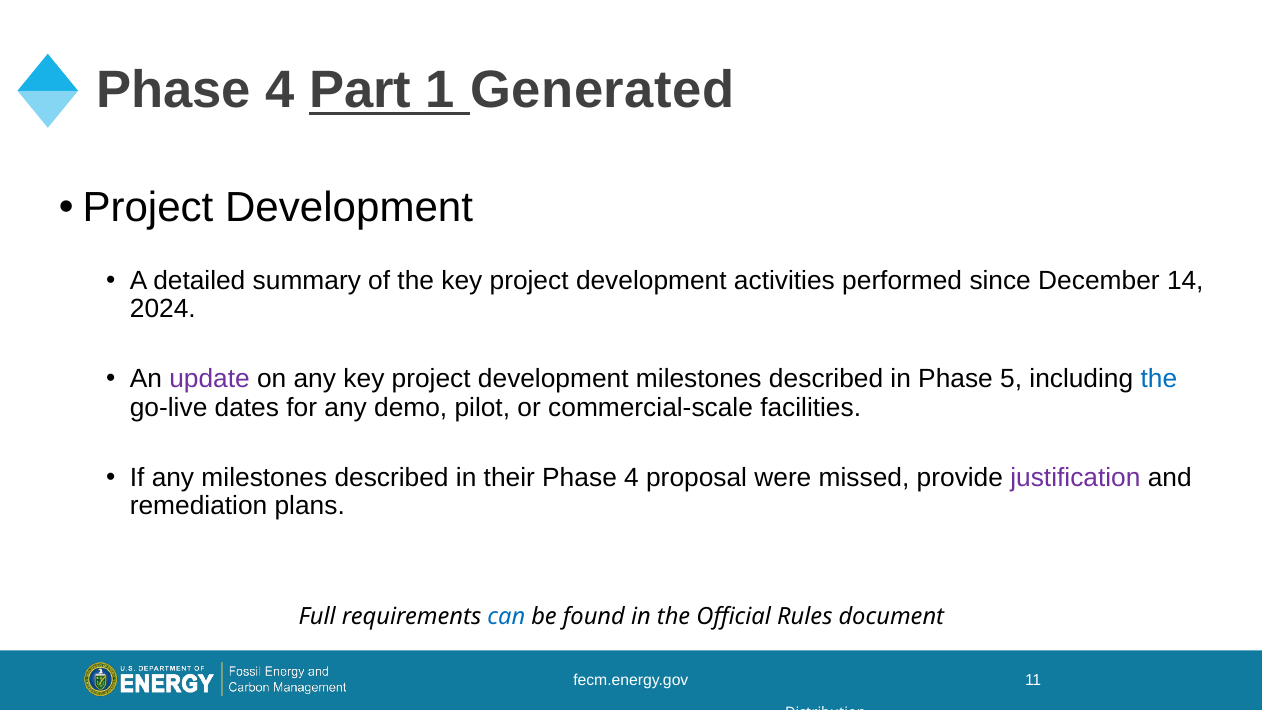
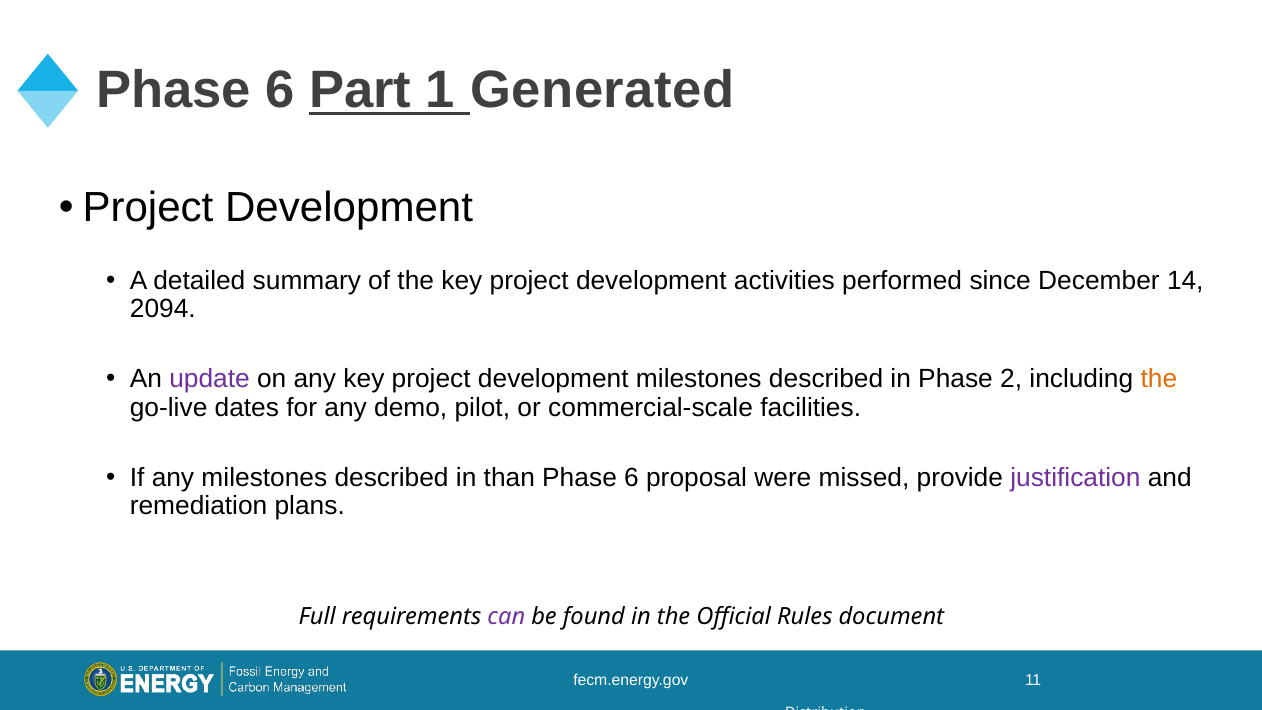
4: 4 -> 6 (280, 90)
2024: 2024 -> 2094 (163, 309)
5: 5 -> 2 (1011, 379)
the colour: blue -> orange (1159, 379)
their: their -> than (509, 478)
4: 4 -> 6 (631, 478)
can colour: blue -> purple (506, 616)
